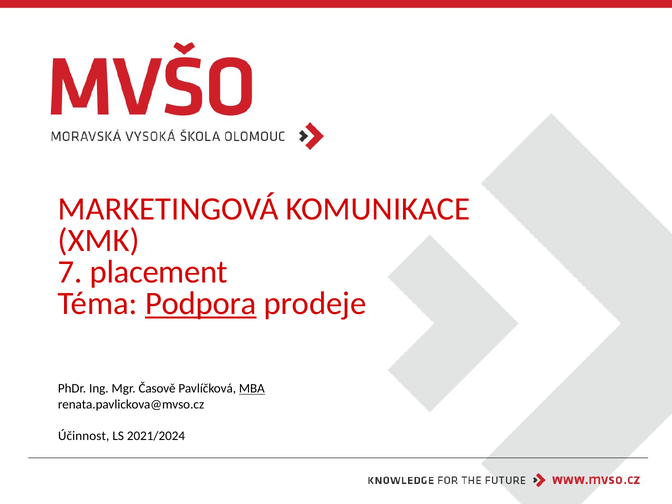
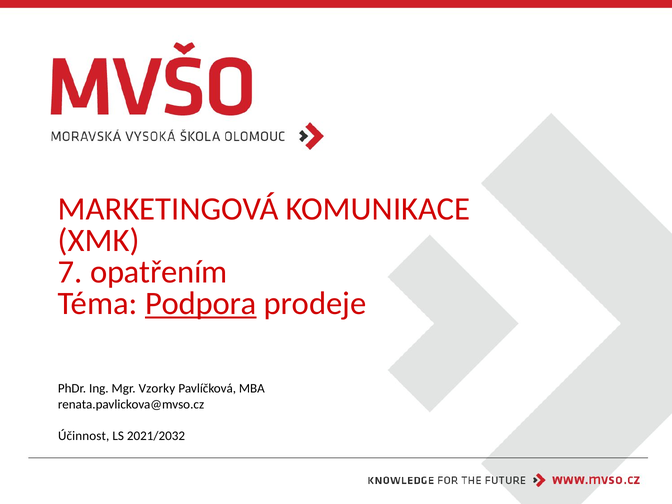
placement: placement -> opatřením (159, 272)
Časově: Časově -> Vzorky (157, 389)
MBA underline: present -> none (252, 389)
2021/2024: 2021/2024 -> 2021/2032 (156, 436)
